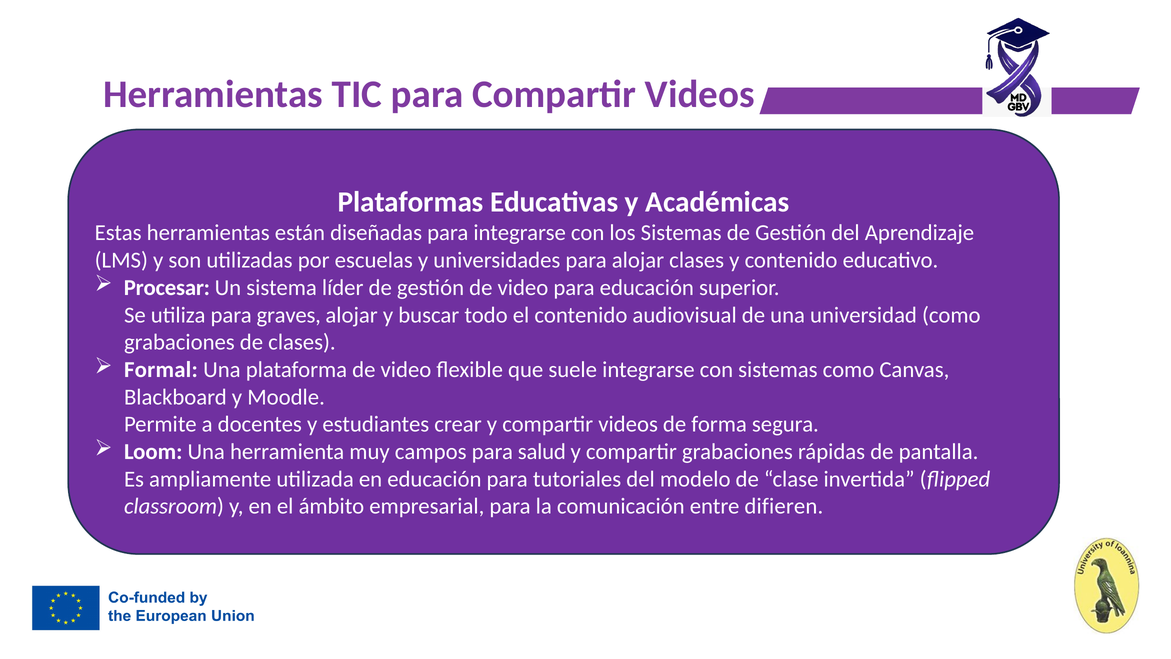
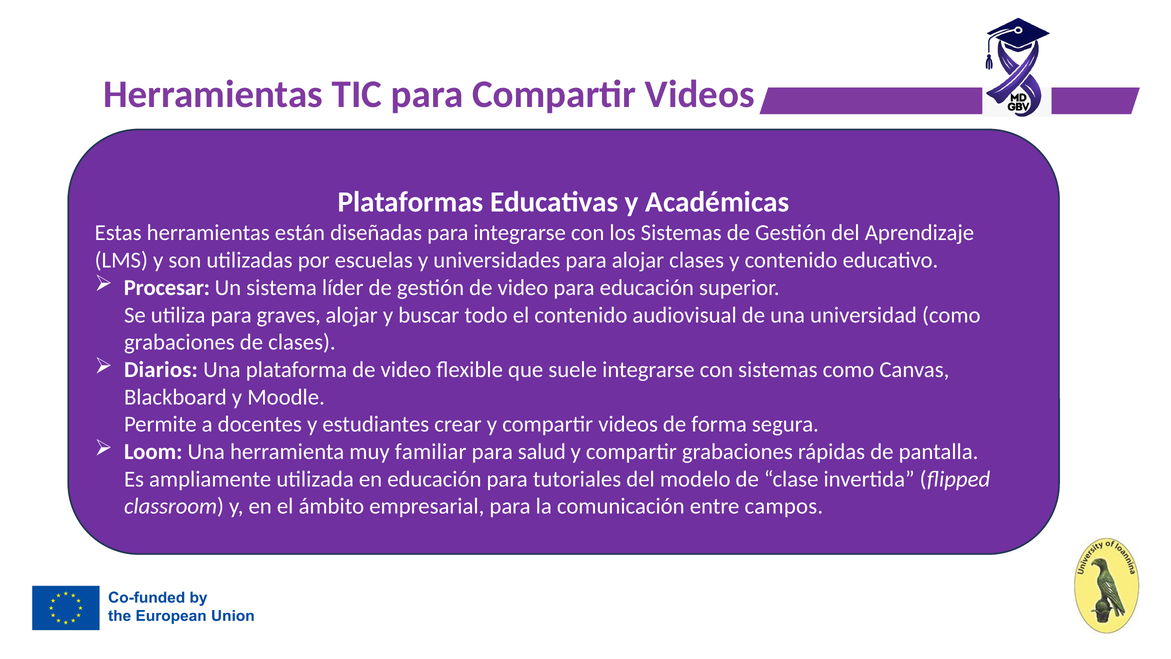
Formal: Formal -> Diarios (161, 370)
campos: campos -> familiar (431, 452)
difieren: difieren -> campos (784, 506)
